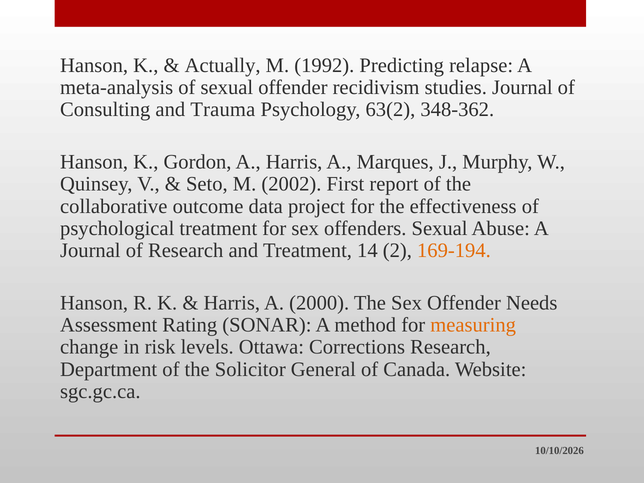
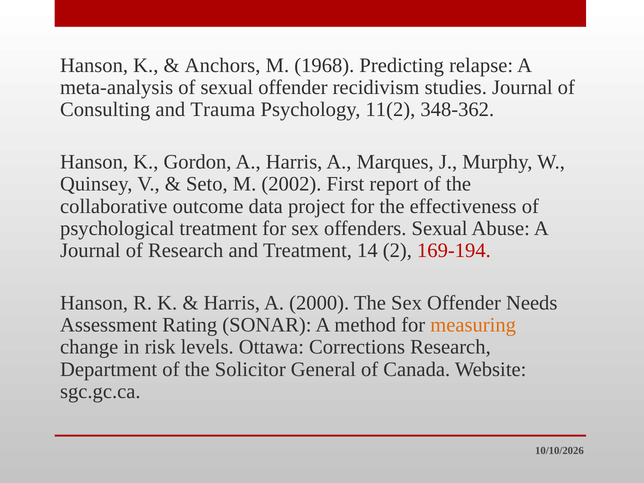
Actually: Actually -> Anchors (223, 65)
1992: 1992 -> 1968 (324, 65)
63(2: 63(2 -> 11(2 (390, 110)
169-194 colour: orange -> red (454, 251)
